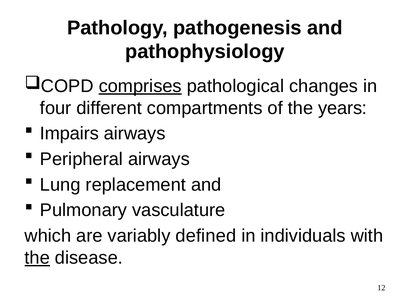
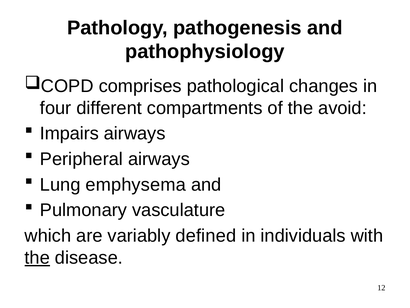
comprises underline: present -> none (140, 86)
years: years -> avoid (343, 108)
replacement: replacement -> emphysema (136, 184)
